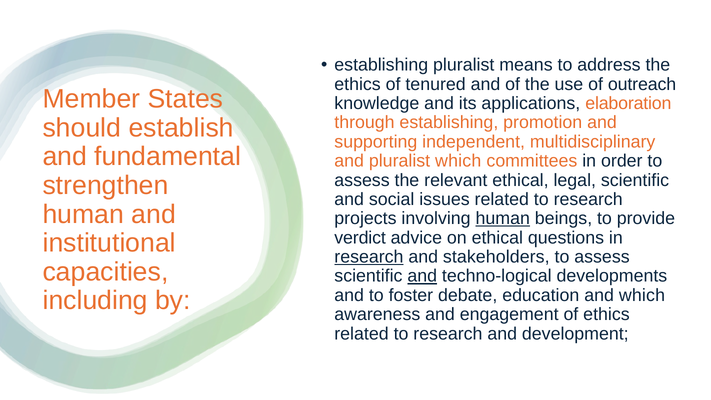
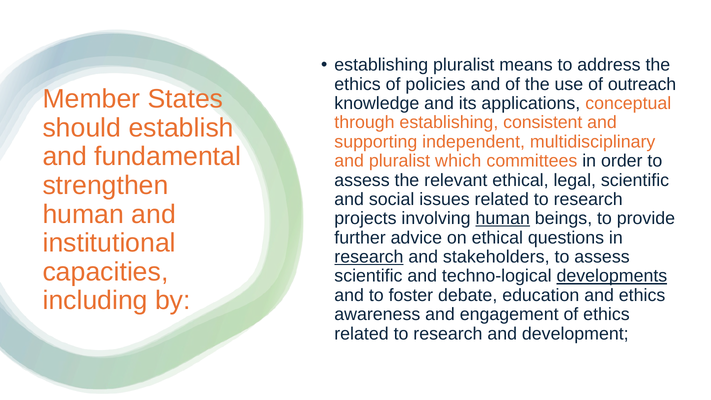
tenured: tenured -> policies (436, 84)
elaboration: elaboration -> conceptual (628, 103)
promotion: promotion -> consistent (543, 123)
verdict: verdict -> further (360, 238)
and underline: present -> none (422, 276)
developments underline: none -> present (612, 276)
and which: which -> ethics (642, 295)
